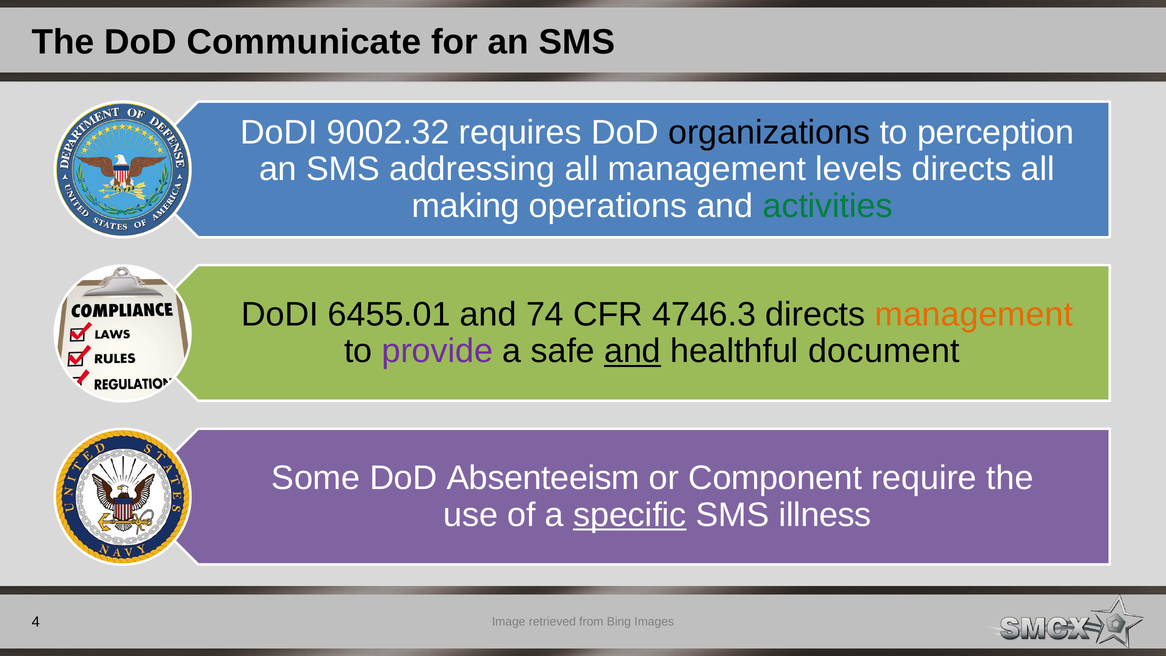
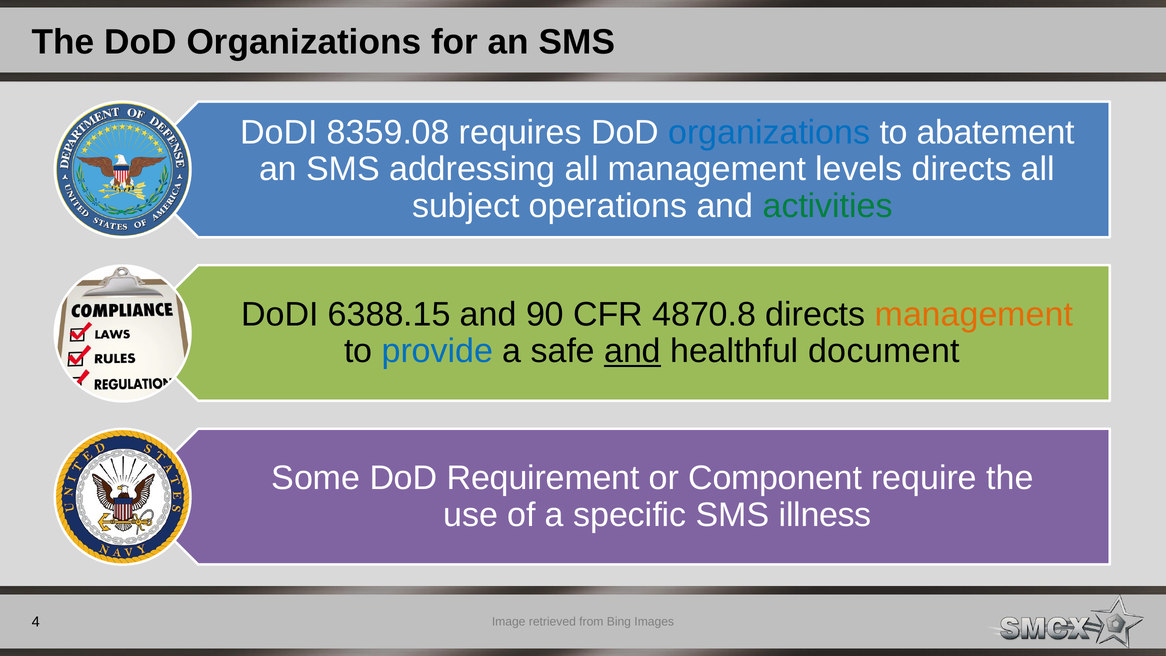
The DoD Communicate: Communicate -> Organizations (304, 42)
9002.32: 9002.32 -> 8359.08 (388, 132)
organizations colour: black -> blue (769, 132)
perception: perception -> abatement (996, 132)
making: making -> subject (466, 206)
6455.01: 6455.01 -> 6388.15 (389, 314)
74: 74 -> 90 (545, 314)
4746.3: 4746.3 -> 4870.8 (704, 314)
provide colour: purple -> blue (437, 351)
Absenteeism: Absenteeism -> Requirement (543, 478)
specific underline: present -> none (630, 515)
